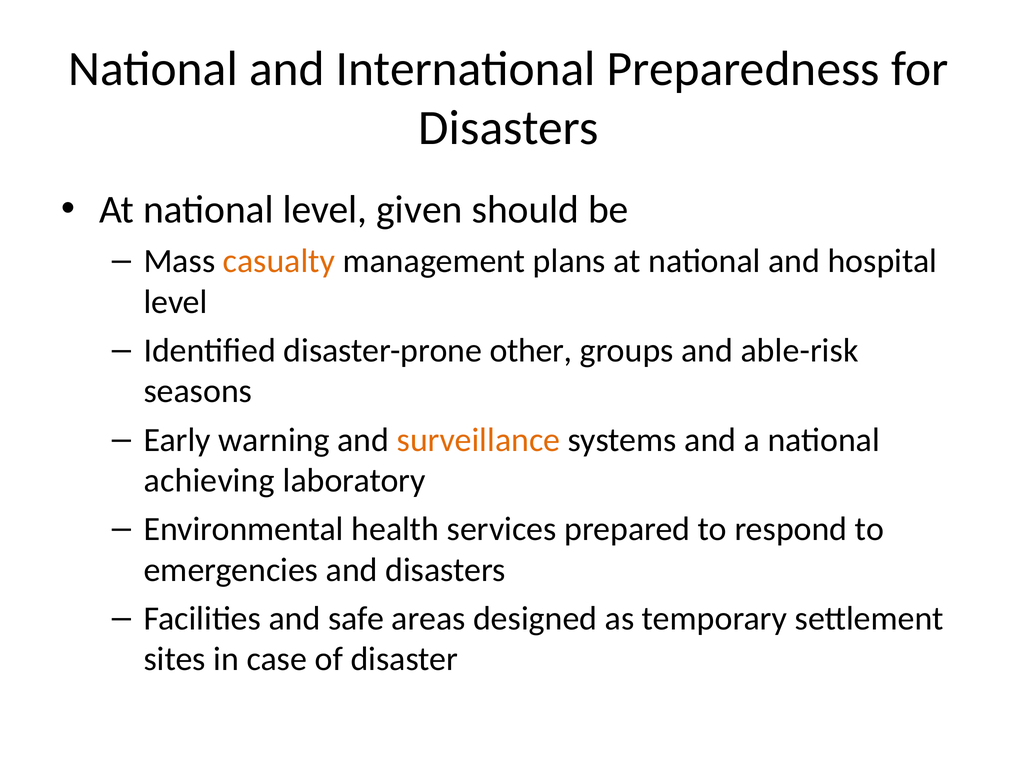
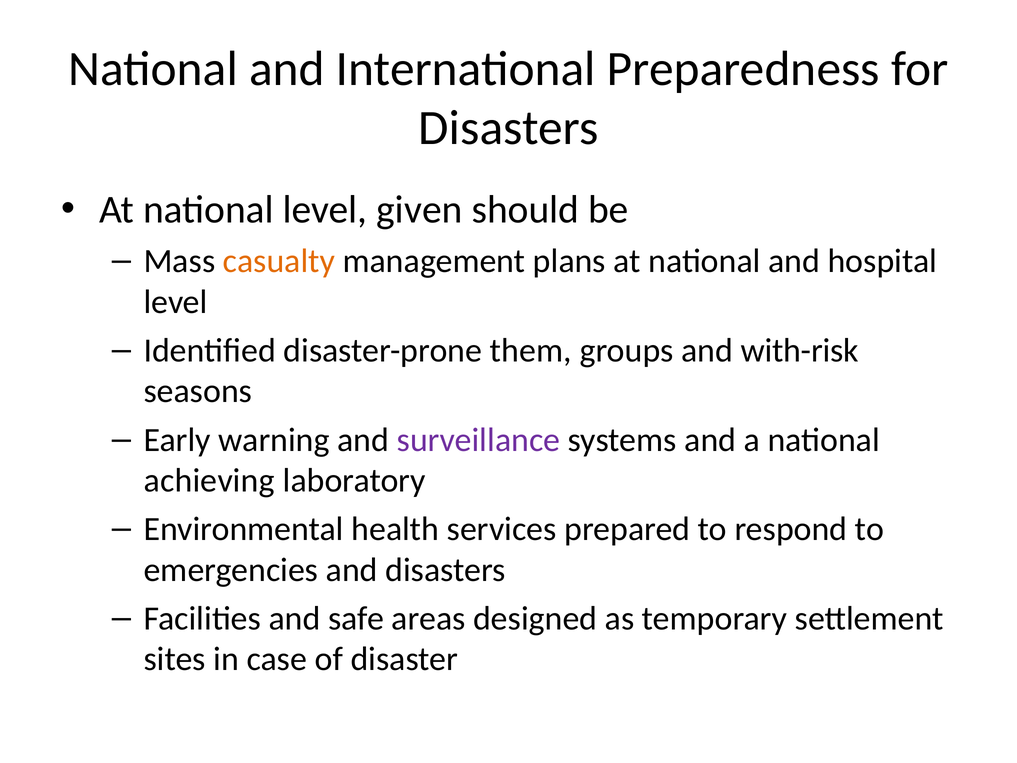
other: other -> them (531, 350)
able-risk: able-risk -> with-risk (800, 350)
surveillance colour: orange -> purple (478, 440)
